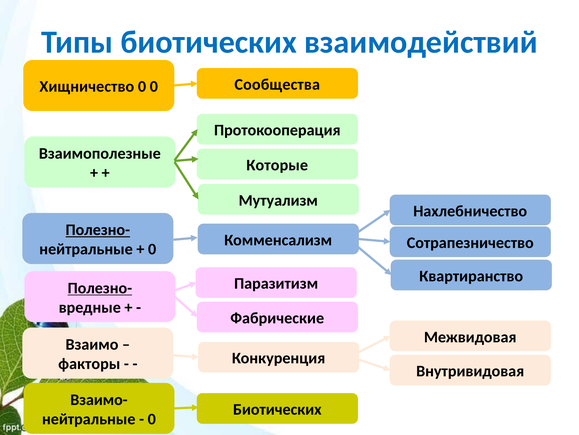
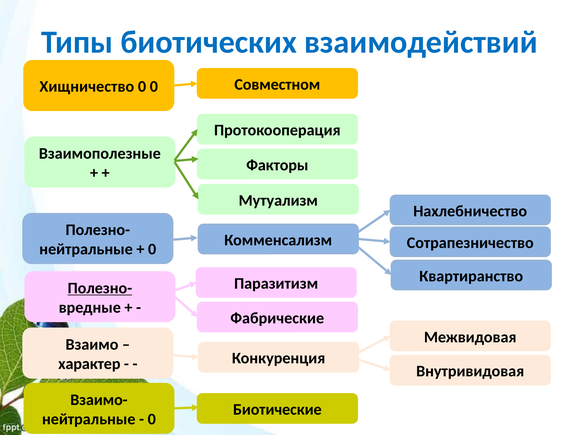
Сообщества: Сообщества -> Совместном (277, 84)
Которые: Которые -> Факторы (277, 165)
Полезно- underline: present -> none (98, 230)
факторы: факторы -> характер (89, 363)
Биотических: Биотических -> Биотические (277, 409)
